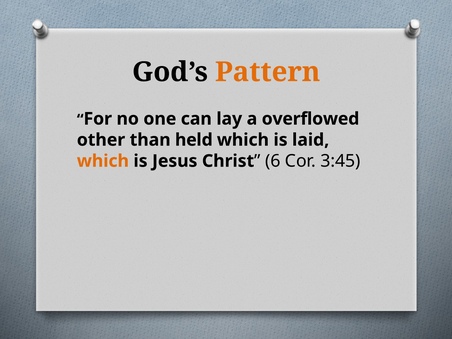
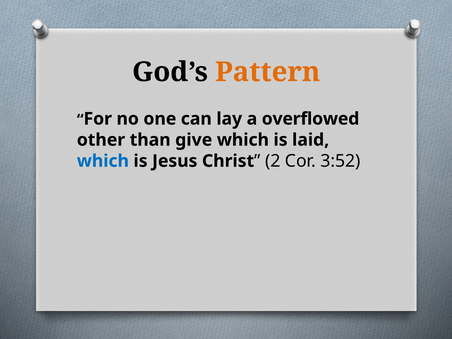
held: held -> give (194, 140)
which colour: orange -> blue (103, 161)
6: 6 -> 2 (273, 161)
3:45: 3:45 -> 3:52 (340, 161)
